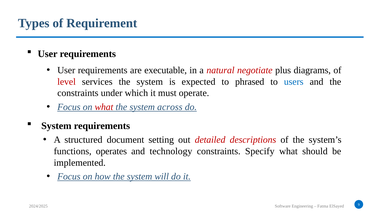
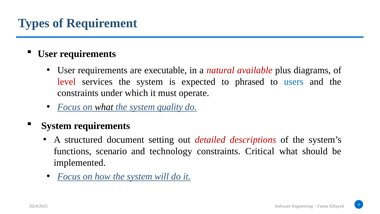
negotiate: negotiate -> available (255, 70)
what colour: red -> black (104, 107)
across: across -> quality (170, 107)
operates: operates -> scenario (111, 151)
Specify: Specify -> Critical (260, 151)
